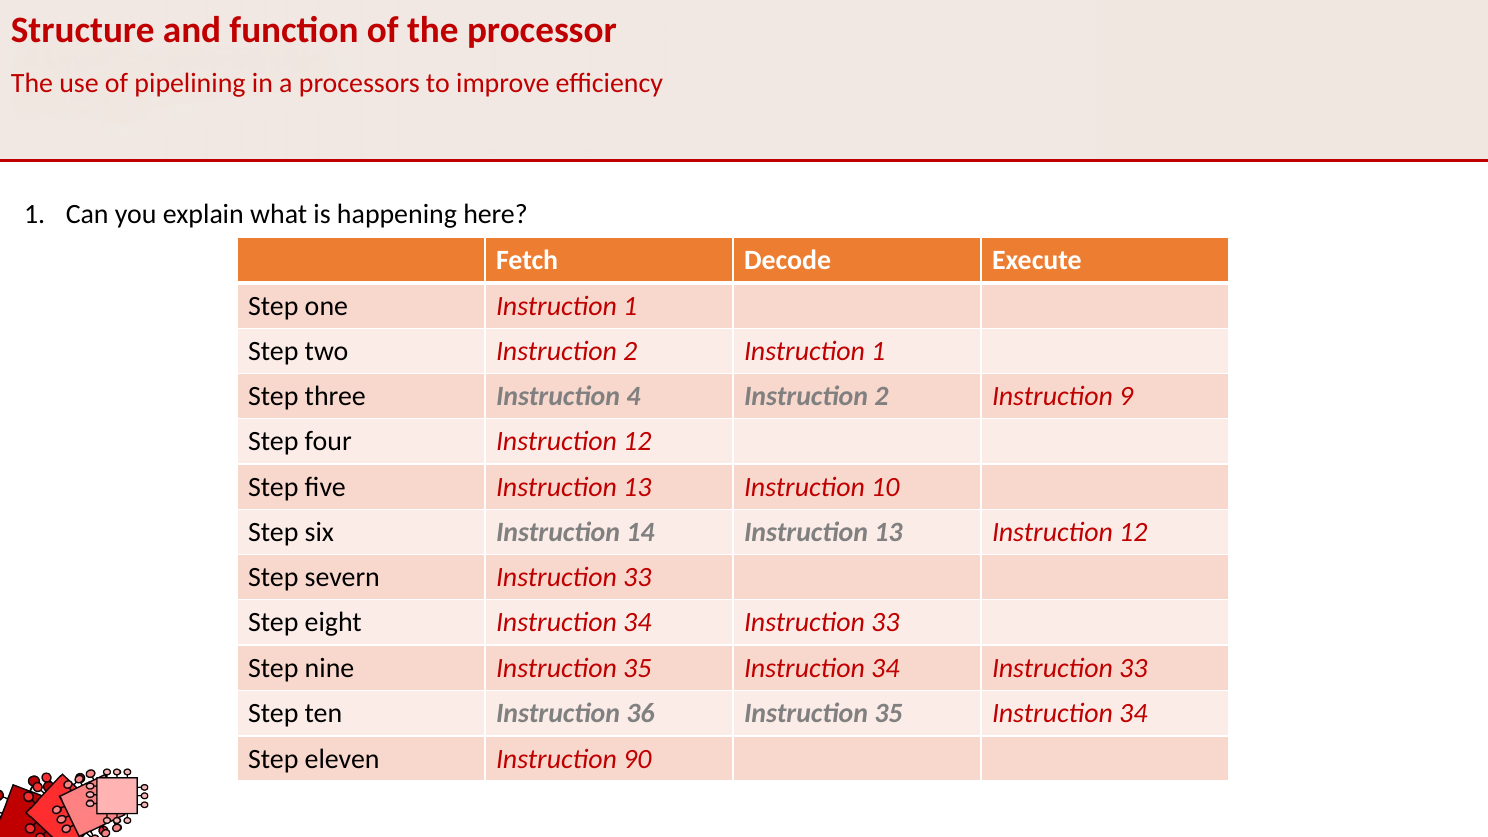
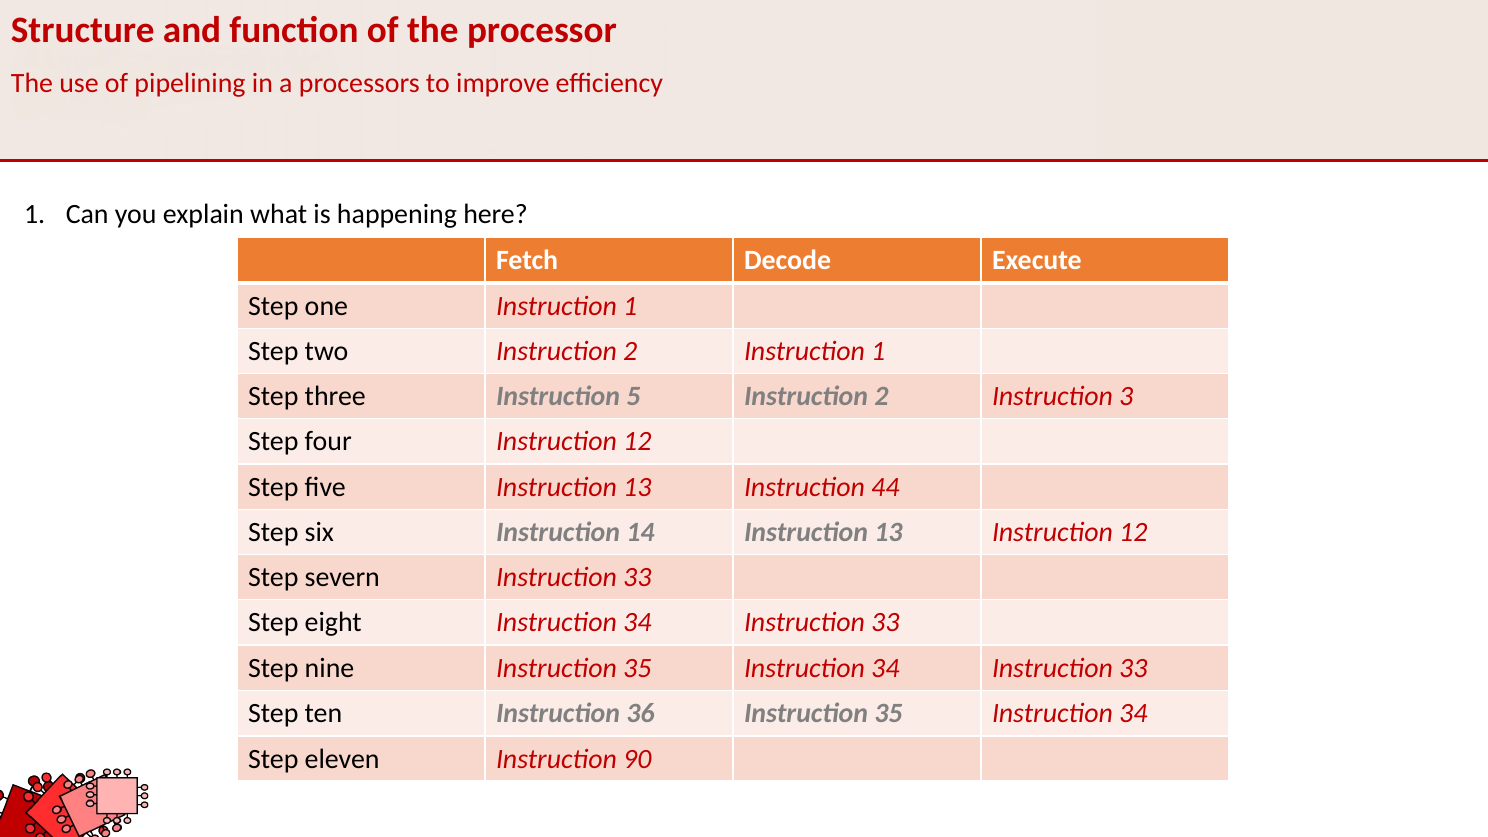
4: 4 -> 5 (633, 396)
9: 9 -> 3 (1126, 396)
10: 10 -> 44 (885, 487)
